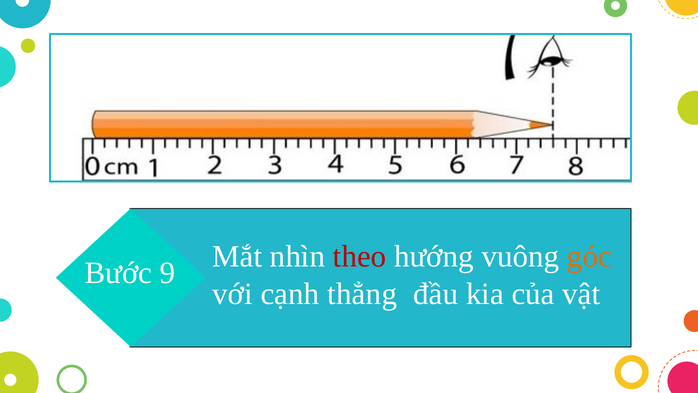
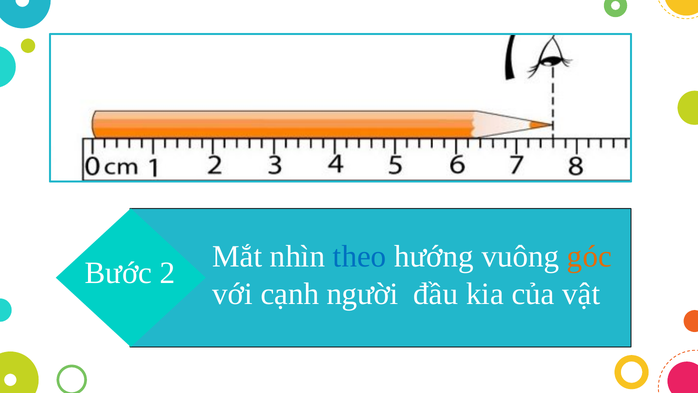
theo colour: red -> blue (360, 256)
9: 9 -> 2 (168, 273)
thẳng: thẳng -> người (363, 294)
